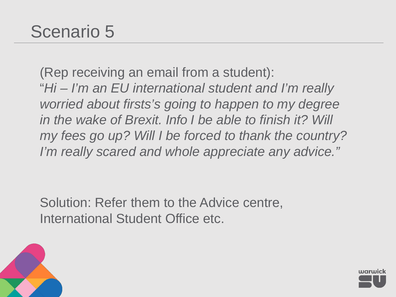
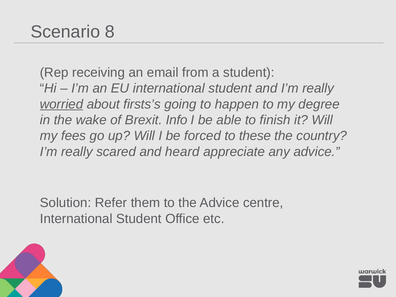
5: 5 -> 8 (110, 32)
worried underline: none -> present (61, 104)
thank: thank -> these (255, 136)
whole: whole -> heard (182, 152)
